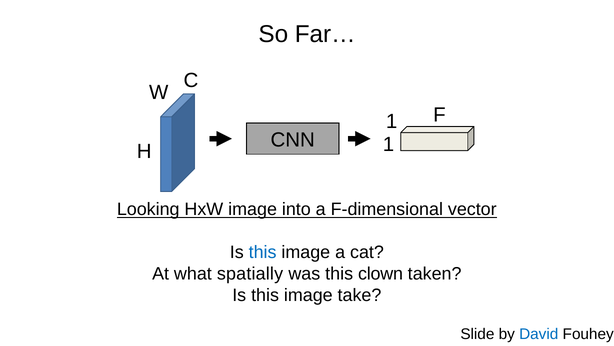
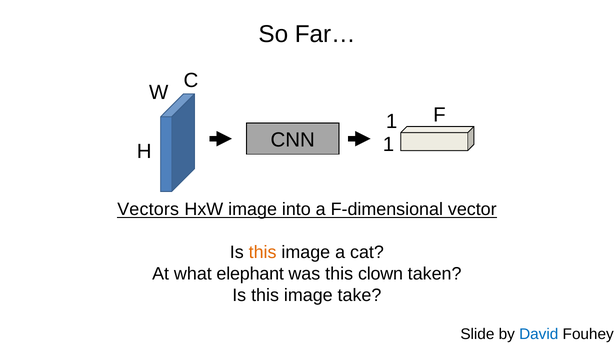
Looking: Looking -> Vectors (148, 209)
this colour: blue -> orange (263, 252)
spatially: spatially -> elephant (250, 274)
